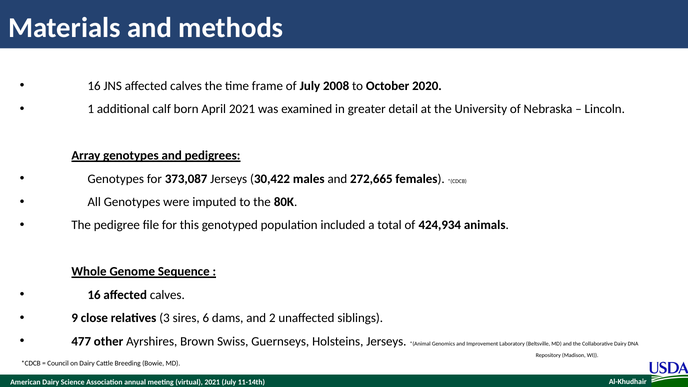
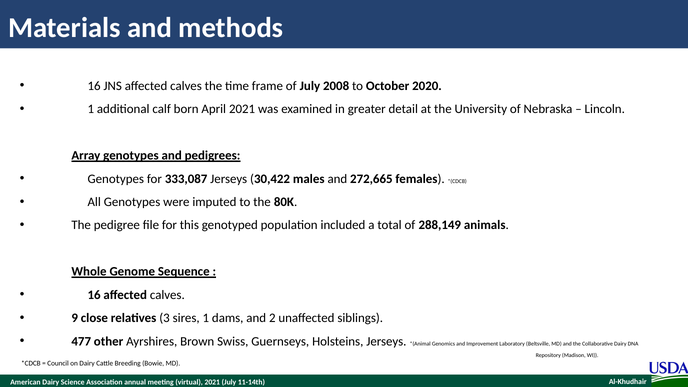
373,087: 373,087 -> 333,087 (186, 179)
424,934: 424,934 -> 288,149 (440, 225)
sires 6: 6 -> 1 (206, 318)
